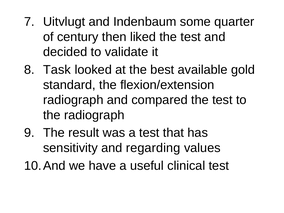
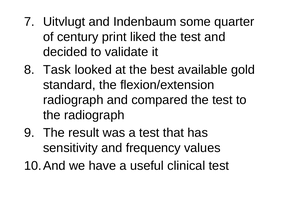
then: then -> print (114, 37)
regarding: regarding -> frequency (153, 148)
